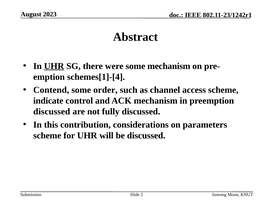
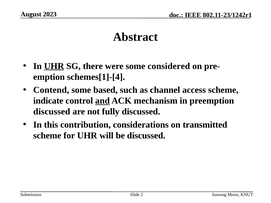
some mechanism: mechanism -> considered (169, 66)
order: order -> based (105, 90)
and underline: none -> present (102, 101)
parameters: parameters -> transmitted (205, 125)
